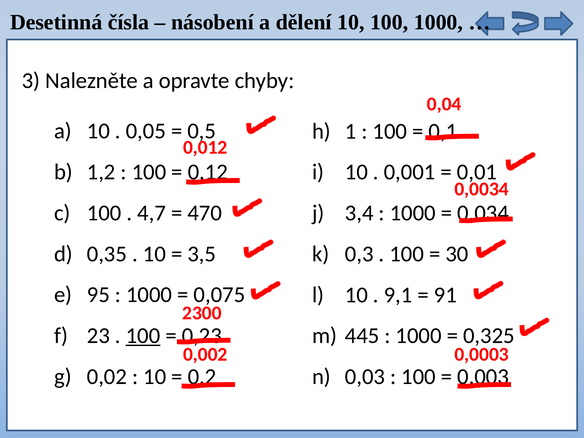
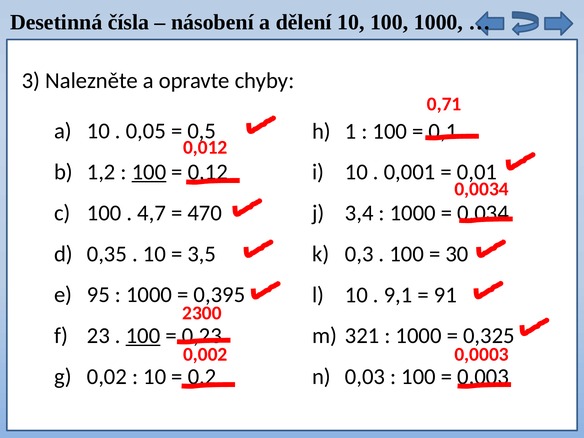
0,04: 0,04 -> 0,71 (444, 104)
100 underline: none -> present (149, 172)
0,075: 0,075 -> 0,395 (219, 295)
445: 445 -> 321 (362, 336)
